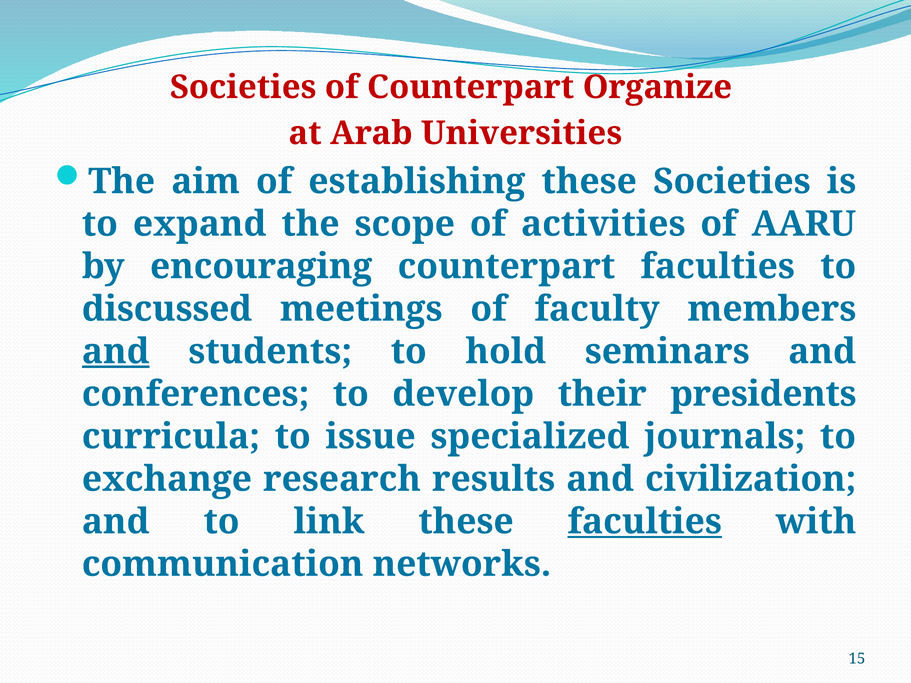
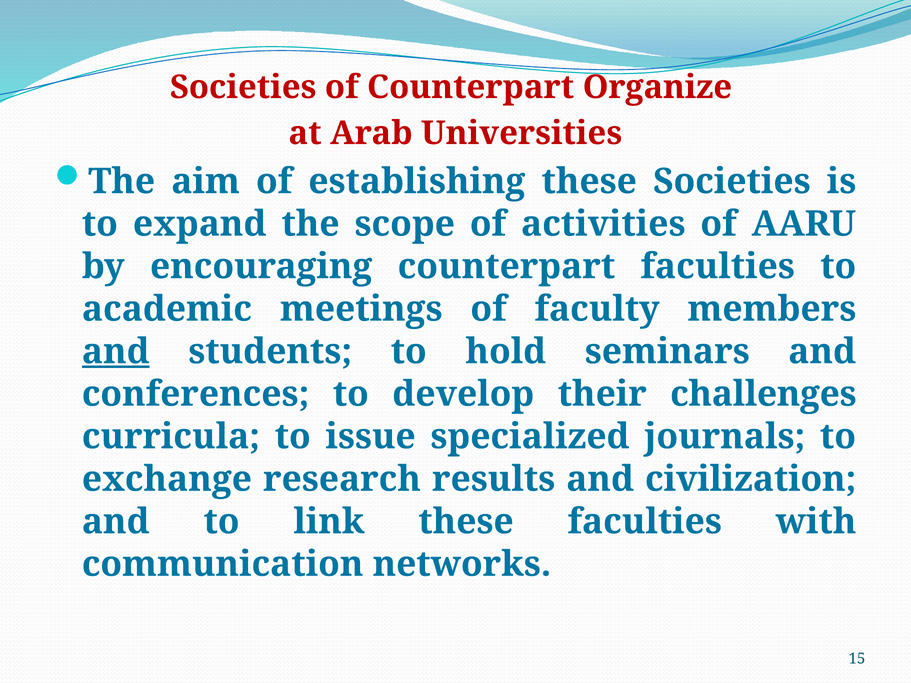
discussed: discussed -> academic (167, 309)
presidents: presidents -> challenges (763, 394)
faculties underline: present -> none (645, 522)
